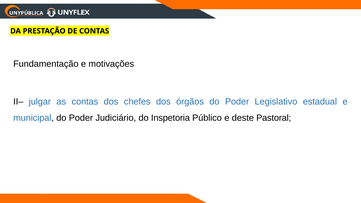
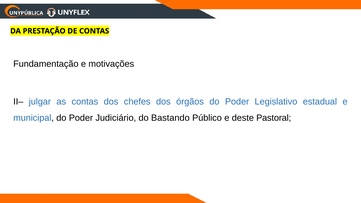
Inspetoria: Inspetoria -> Bastando (170, 118)
